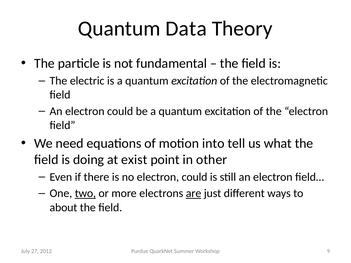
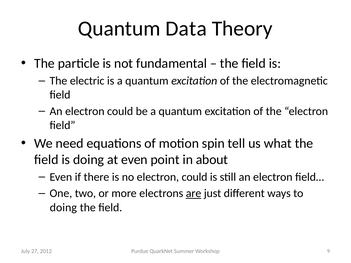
into: into -> spin (213, 143)
at exist: exist -> even (134, 160)
other: other -> about (212, 160)
two underline: present -> none (85, 194)
about: about -> doing (63, 208)
